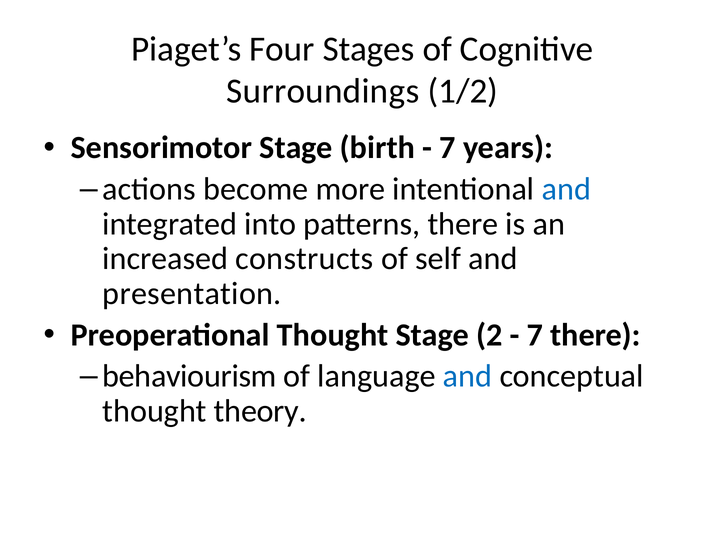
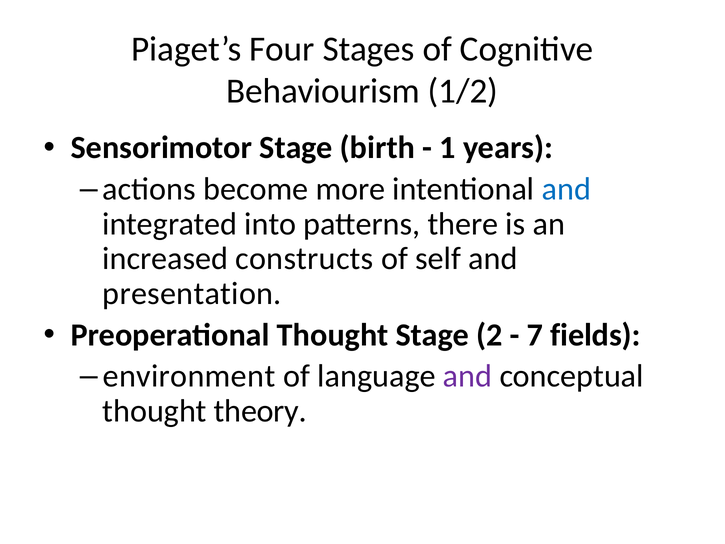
Surroundings: Surroundings -> Behaviourism (323, 91)
7: 7 -> 1 (448, 148)
7 there: there -> fields (595, 335)
behaviourism: behaviourism -> environment (189, 376)
and colour: blue -> purple (468, 376)
